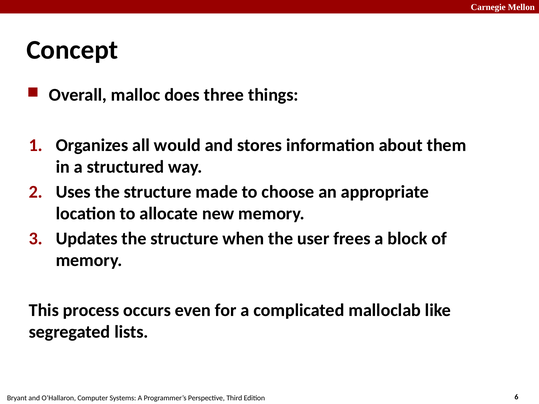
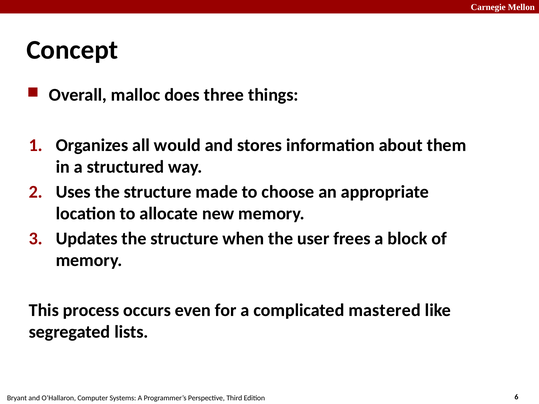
malloclab: malloclab -> mastered (385, 311)
